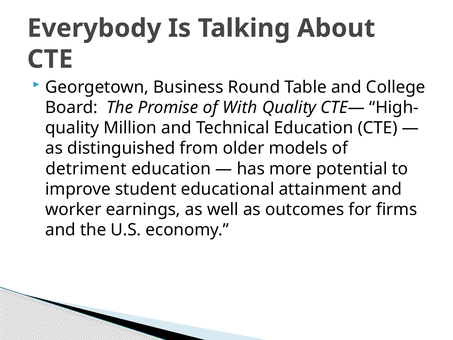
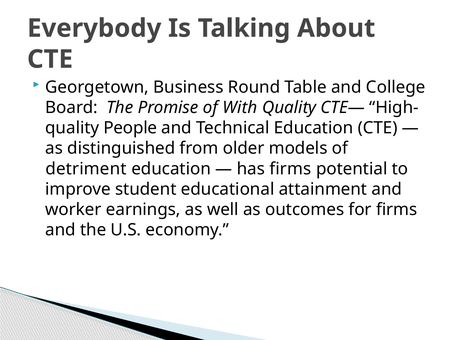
Million: Million -> People (130, 128)
has more: more -> firms (290, 169)
